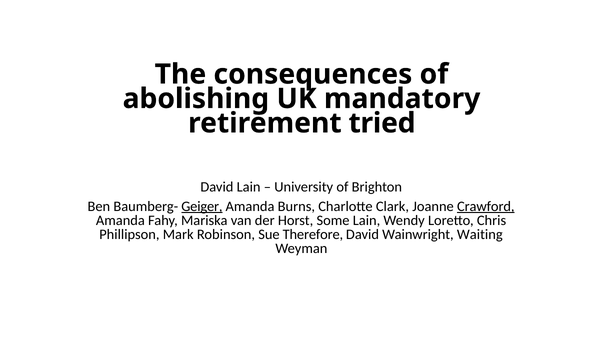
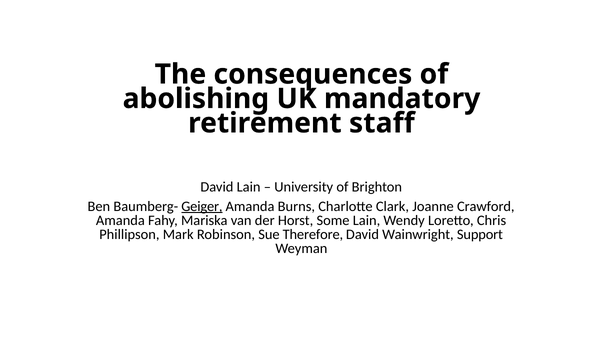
tried: tried -> staff (382, 123)
Crawford underline: present -> none (486, 207)
Waiting: Waiting -> Support (480, 235)
